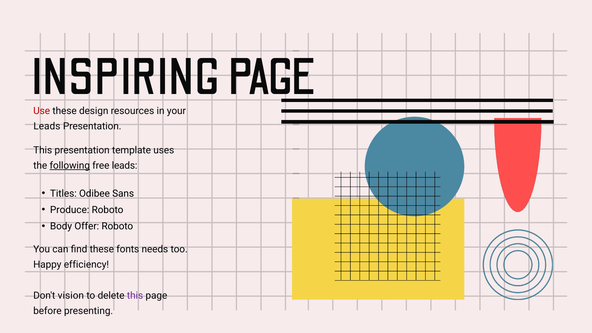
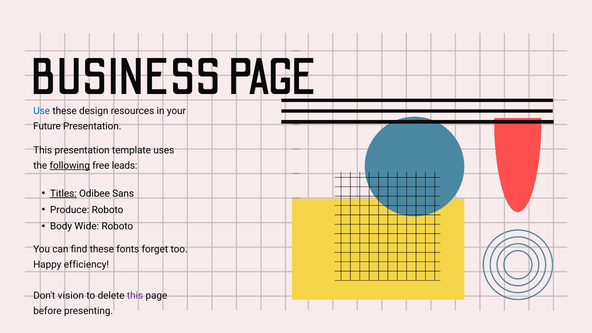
INSPIRING: INSPIRING -> BUSINESS (126, 77)
Use colour: red -> blue (42, 111)
Leads: Leads -> Future (47, 126)
Titles underline: none -> present (63, 193)
Offer: Offer -> Wide (87, 226)
needs: needs -> forget (155, 249)
